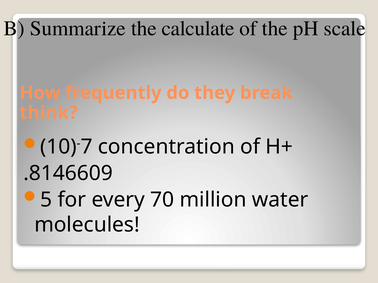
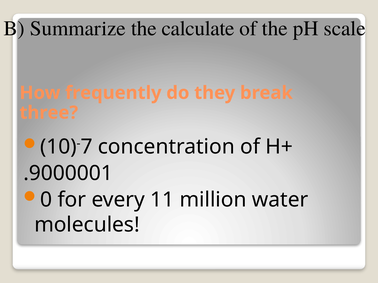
think: think -> three (49, 113)
.8146609: .8146609 -> .9000001 (68, 173)
5: 5 -> 0 (46, 200)
70: 70 -> 11 (162, 200)
